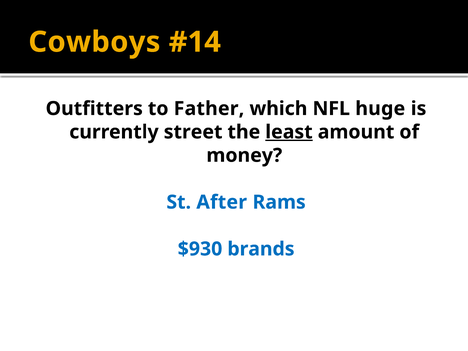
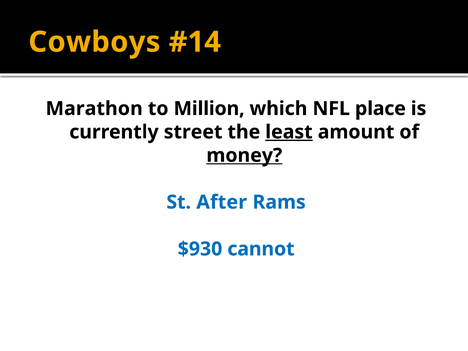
Outfitters: Outfitters -> Marathon (94, 109)
Father: Father -> Million (209, 109)
huge: huge -> place (380, 109)
money underline: none -> present (244, 155)
brands: brands -> cannot (261, 249)
